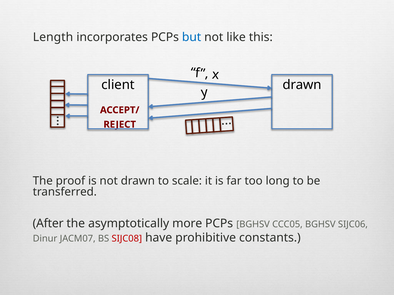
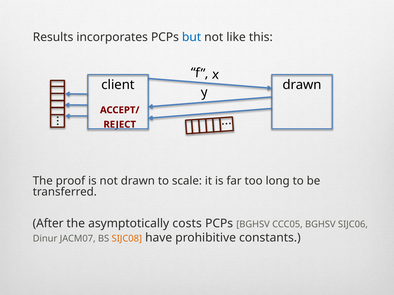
Length: Length -> Results (53, 37)
more: more -> costs (187, 224)
SIJC08 colour: red -> orange (127, 239)
